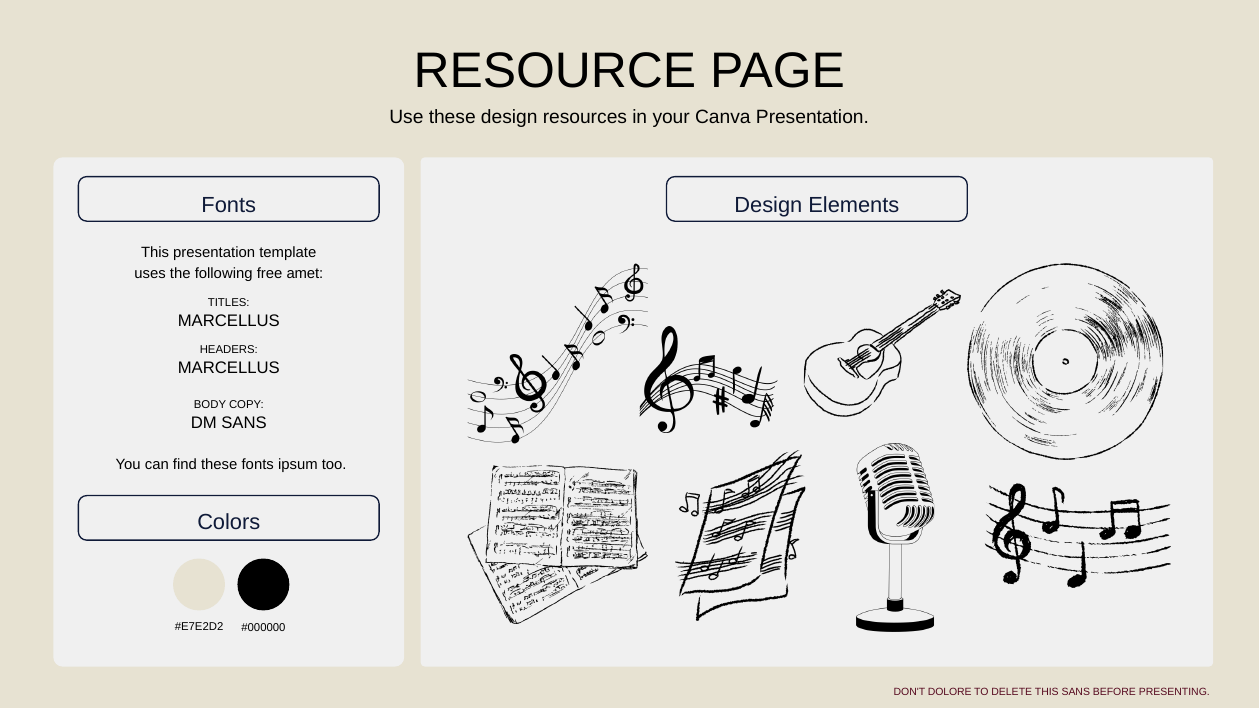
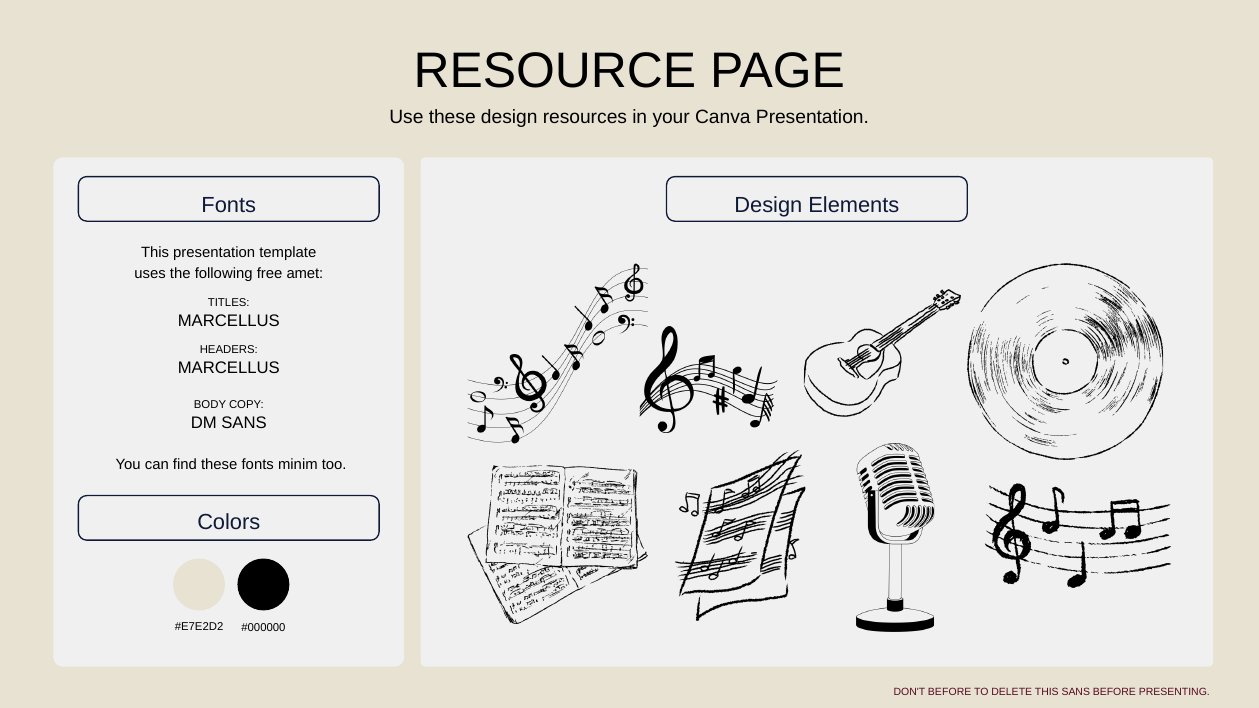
ipsum: ipsum -> minim (298, 465)
DON'T DOLORE: DOLORE -> BEFORE (950, 692)
